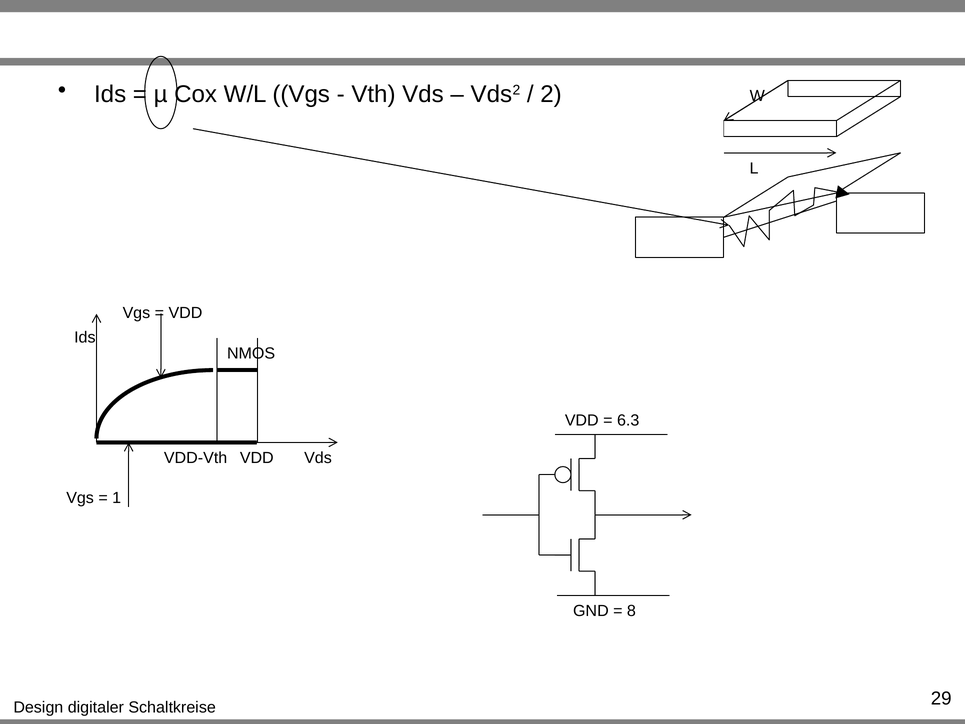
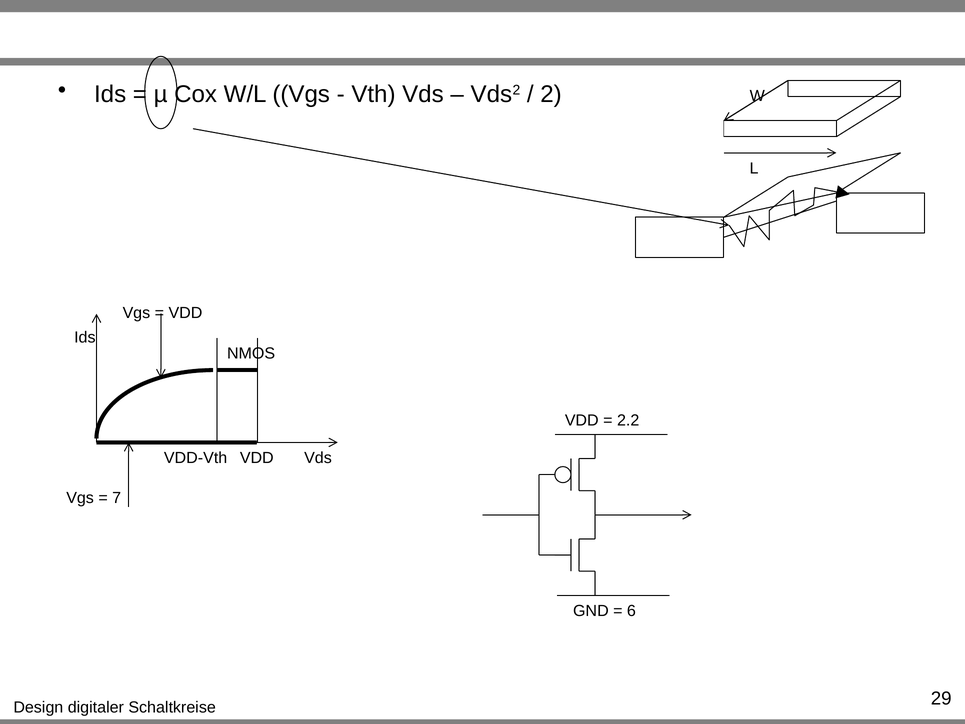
6.3: 6.3 -> 2.2 (628, 421)
1: 1 -> 7 (117, 498)
8: 8 -> 6 (631, 611)
